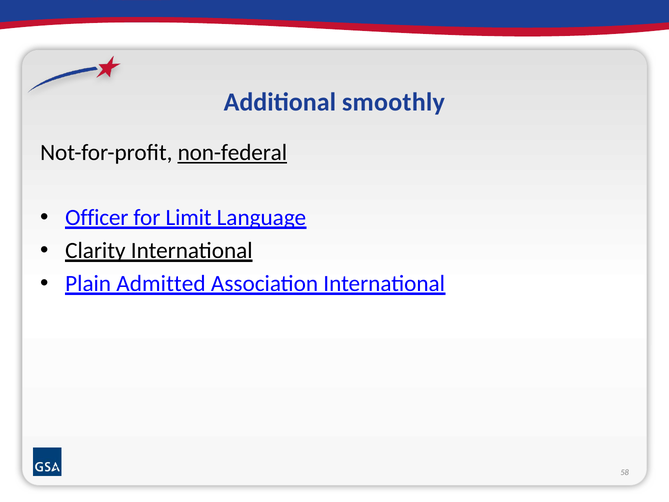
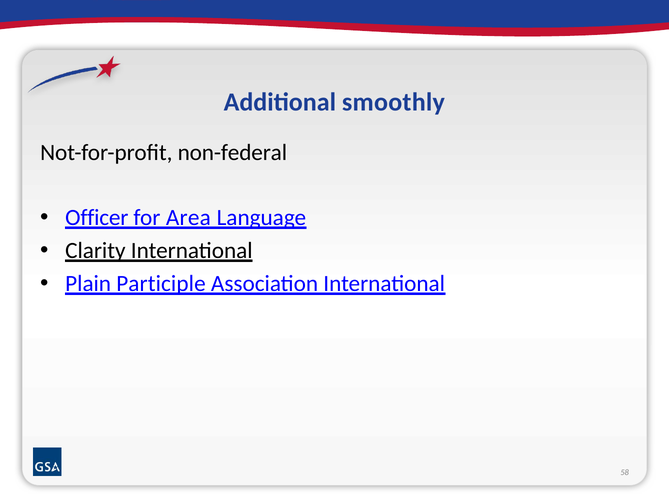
non-federal underline: present -> none (232, 153)
Limit: Limit -> Area (188, 218)
Admitted: Admitted -> Participle (161, 284)
